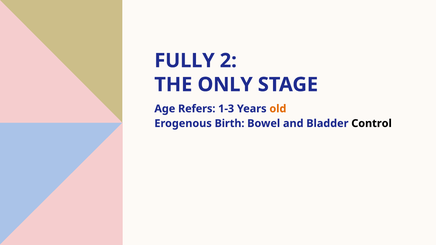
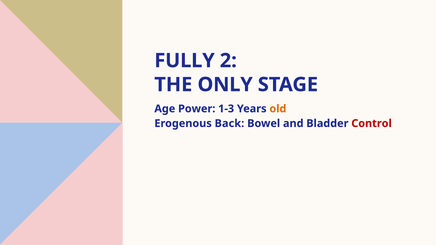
Refers: Refers -> Power (197, 109)
Birth: Birth -> Back (229, 124)
Control colour: black -> red (372, 124)
